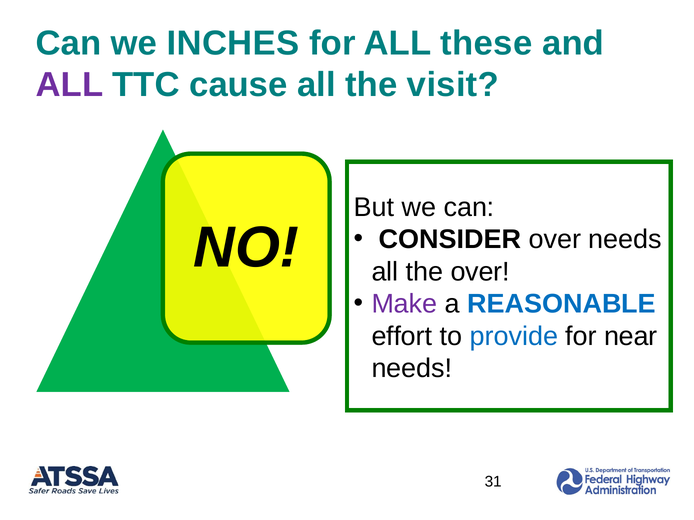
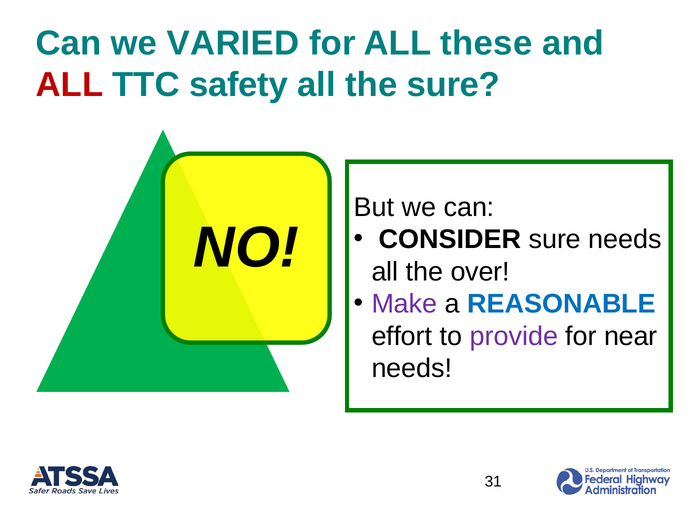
INCHES: INCHES -> VARIED (233, 43)
ALL colour: purple -> red (70, 85)
cause: cause -> safety (239, 85)
the visit: visit -> sure (453, 85)
CONSIDER over: over -> sure (555, 240)
provide colour: blue -> purple (514, 337)
